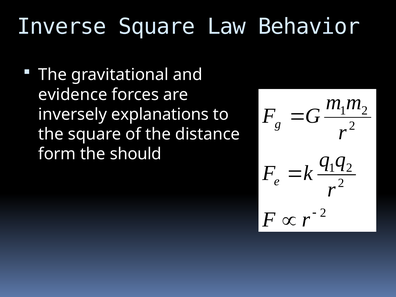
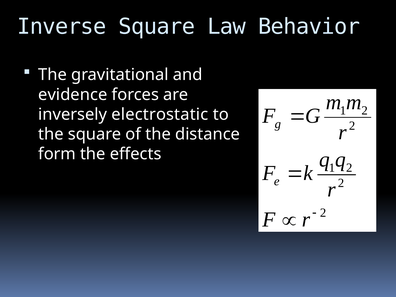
explanations: explanations -> electrostatic (160, 114)
should: should -> effects (136, 154)
